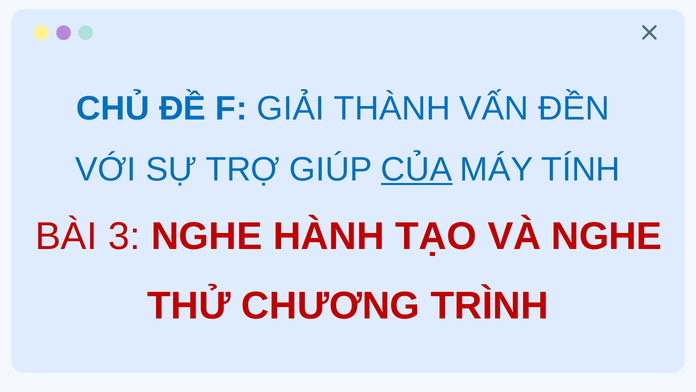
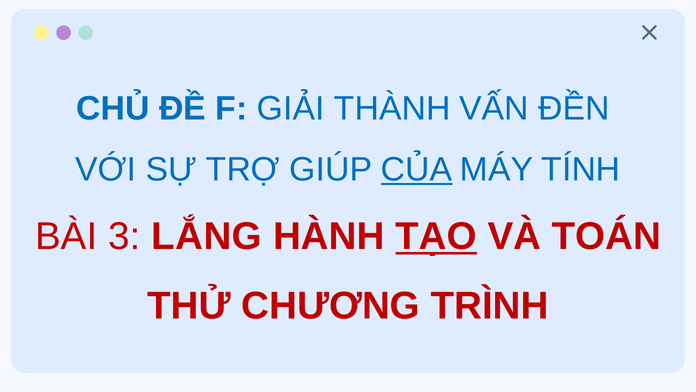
3 NGHE: NGHE -> LẮNG (207, 236)
TẠO underline: none -> present (436, 236)
VÀ NGHE: NGHE -> TOÁN (607, 236)
